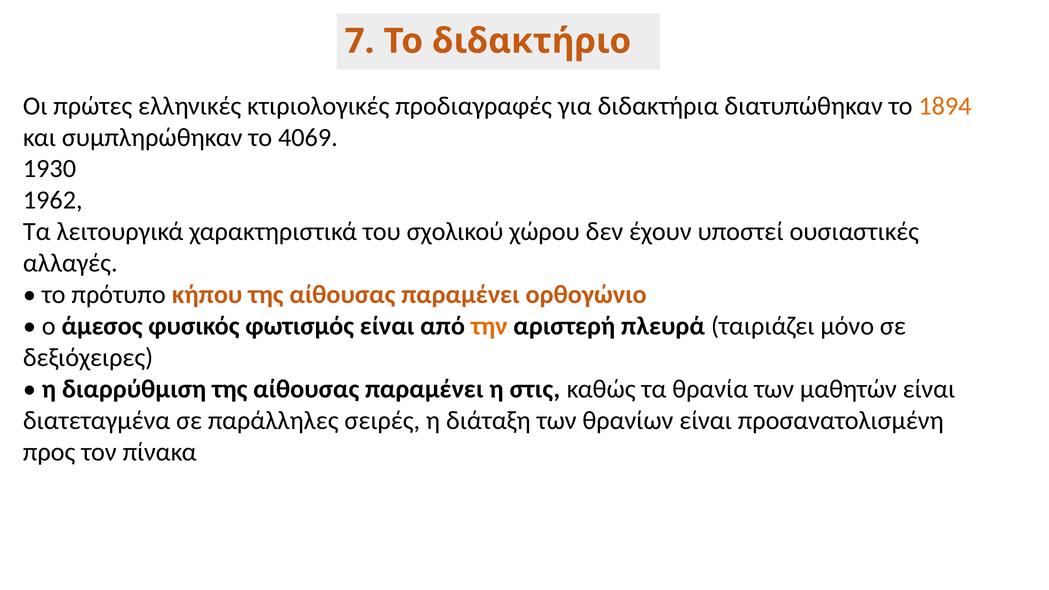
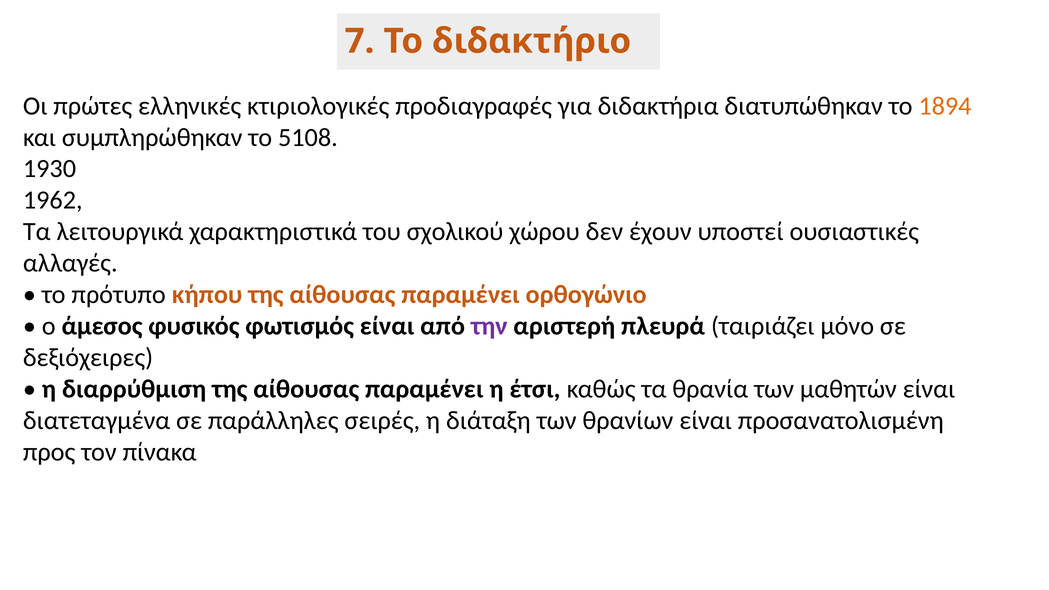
4069: 4069 -> 5108 (308, 137)
την colour: orange -> purple (489, 326)
στις: στις -> έτσι (535, 389)
